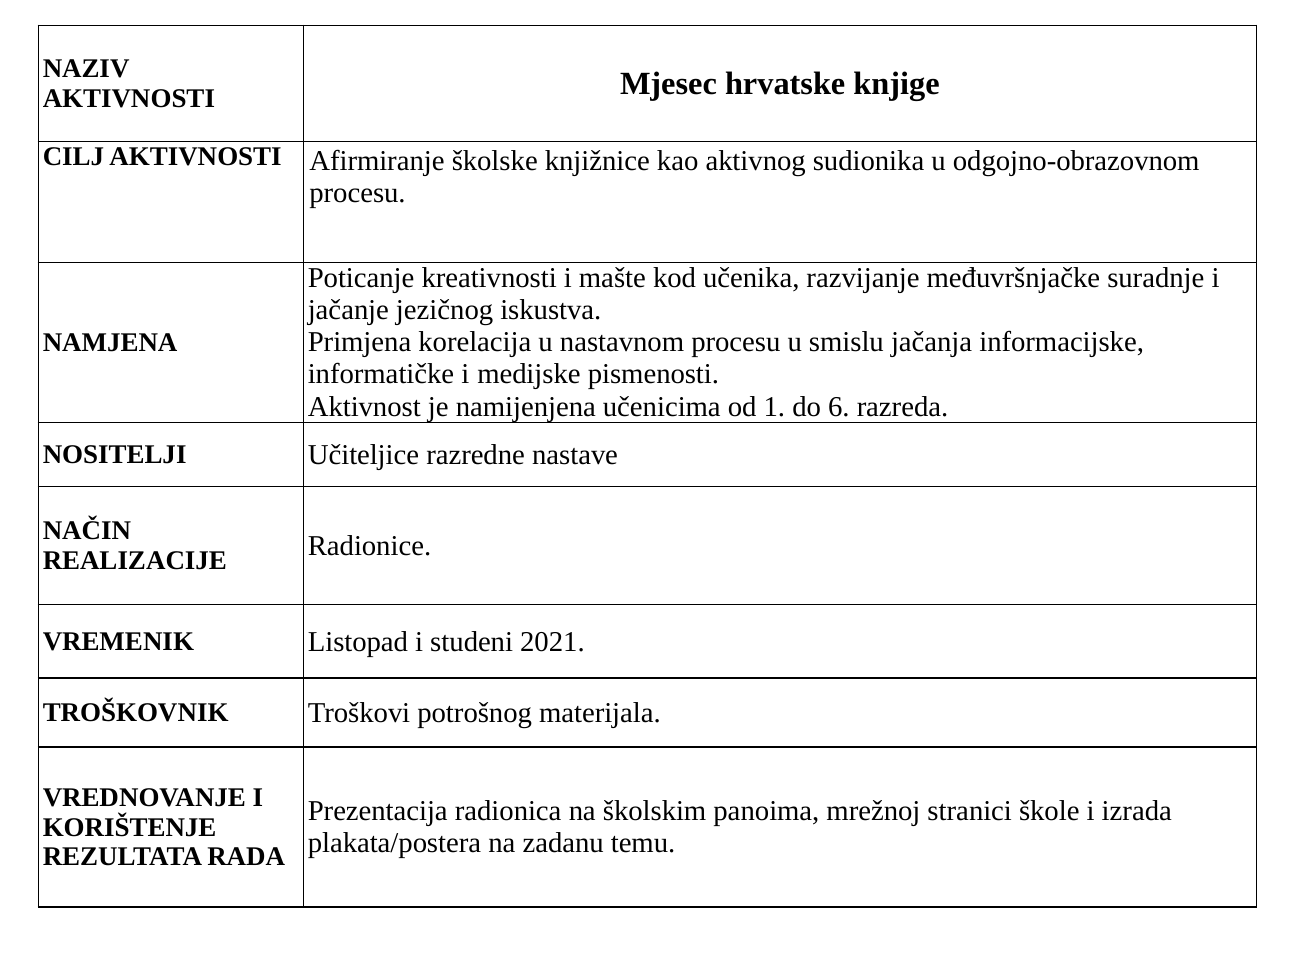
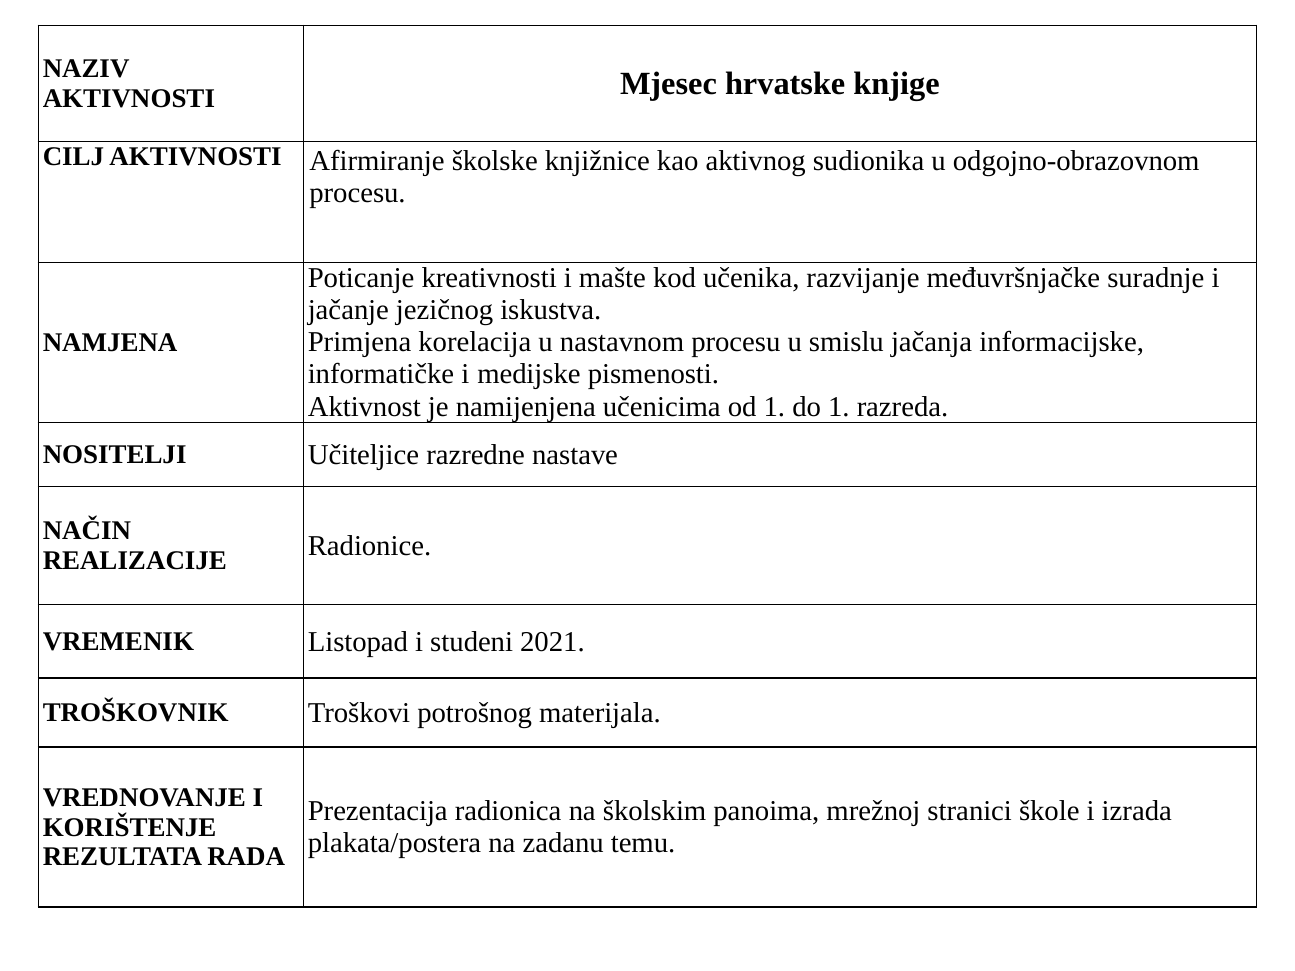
do 6: 6 -> 1 (839, 407)
